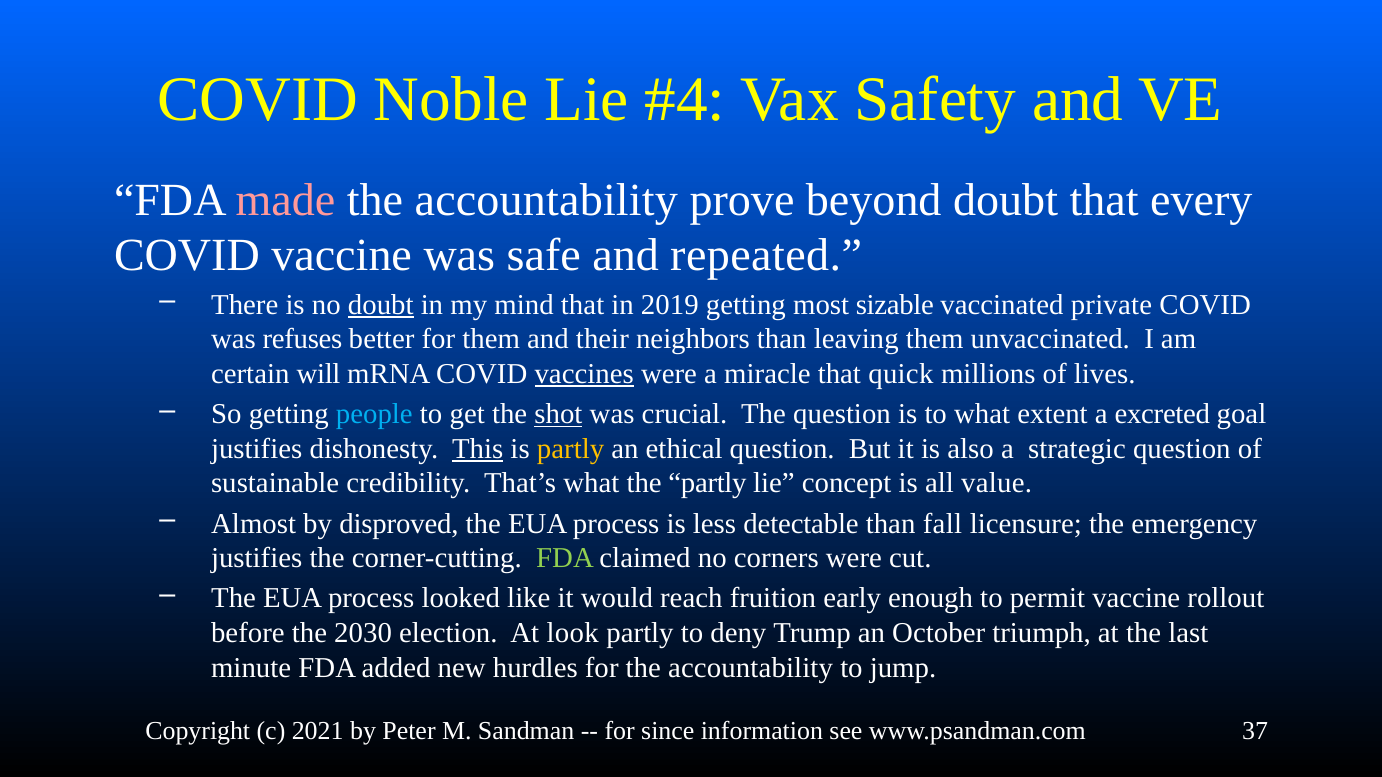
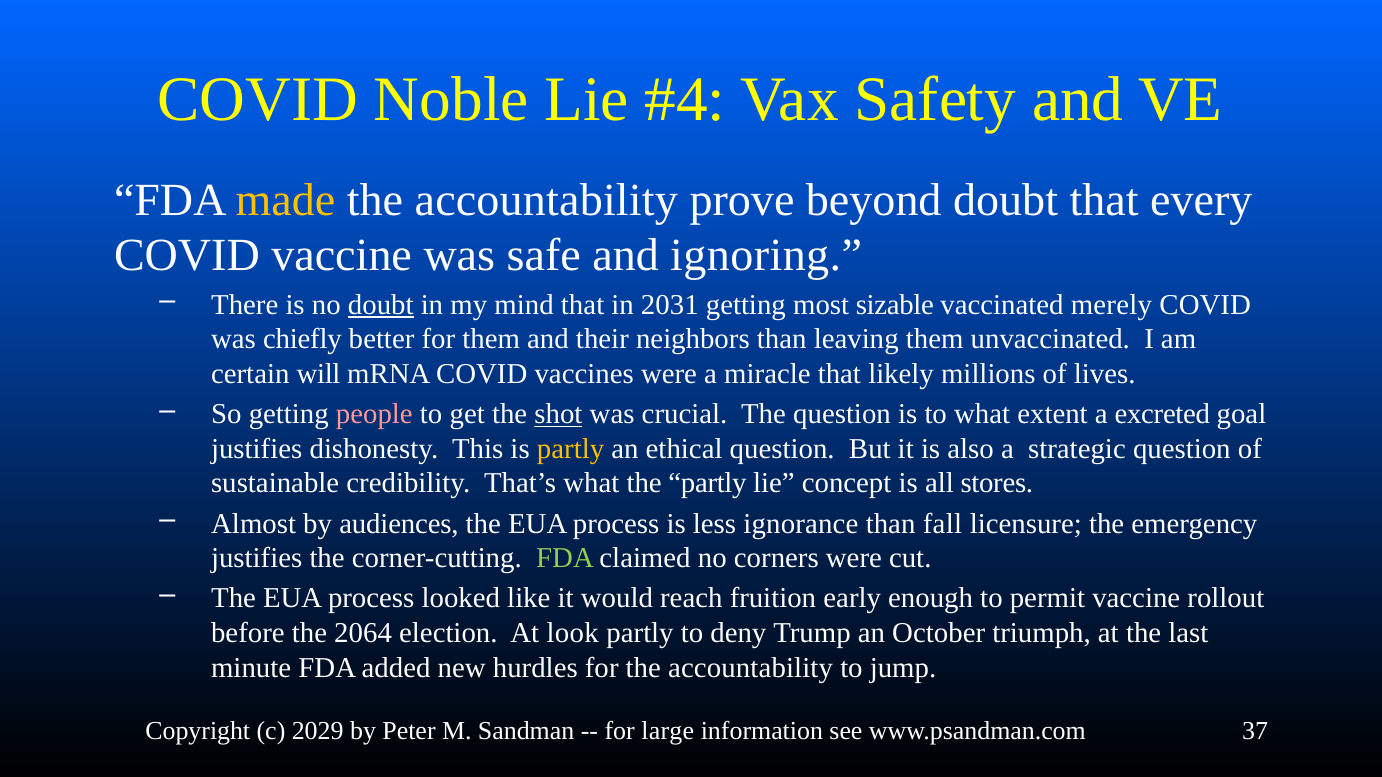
made colour: pink -> yellow (285, 200)
repeated: repeated -> ignoring (766, 255)
2019: 2019 -> 2031 (670, 305)
private: private -> merely (1111, 305)
refuses: refuses -> chiefly (302, 340)
vaccines underline: present -> none (584, 374)
quick: quick -> likely (901, 374)
people colour: light blue -> pink (374, 414)
This underline: present -> none (478, 449)
value: value -> stores (997, 484)
disproved: disproved -> audiences (399, 524)
detectable: detectable -> ignorance (801, 524)
2030: 2030 -> 2064 (363, 633)
2021: 2021 -> 2029 (318, 731)
since: since -> large (668, 731)
